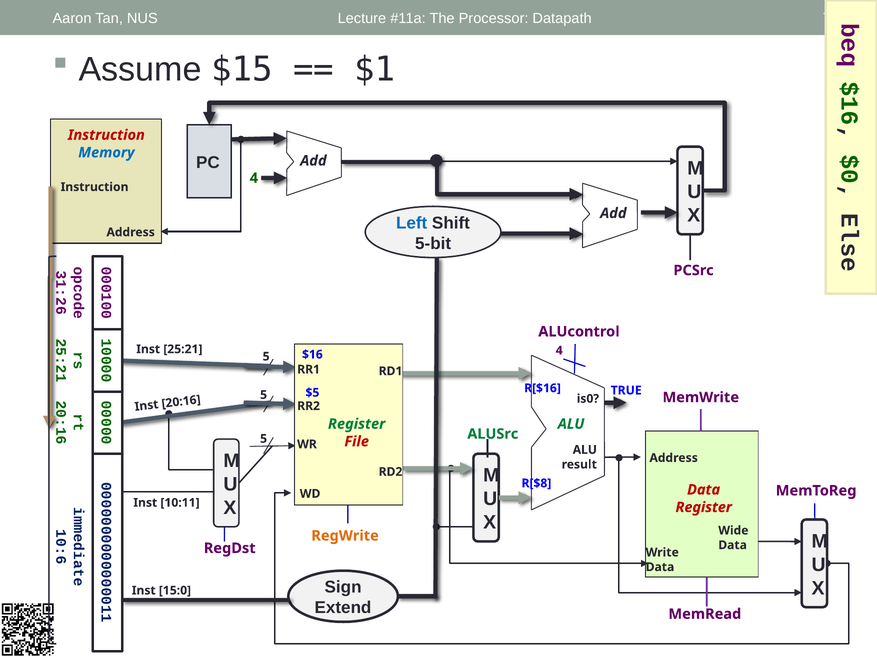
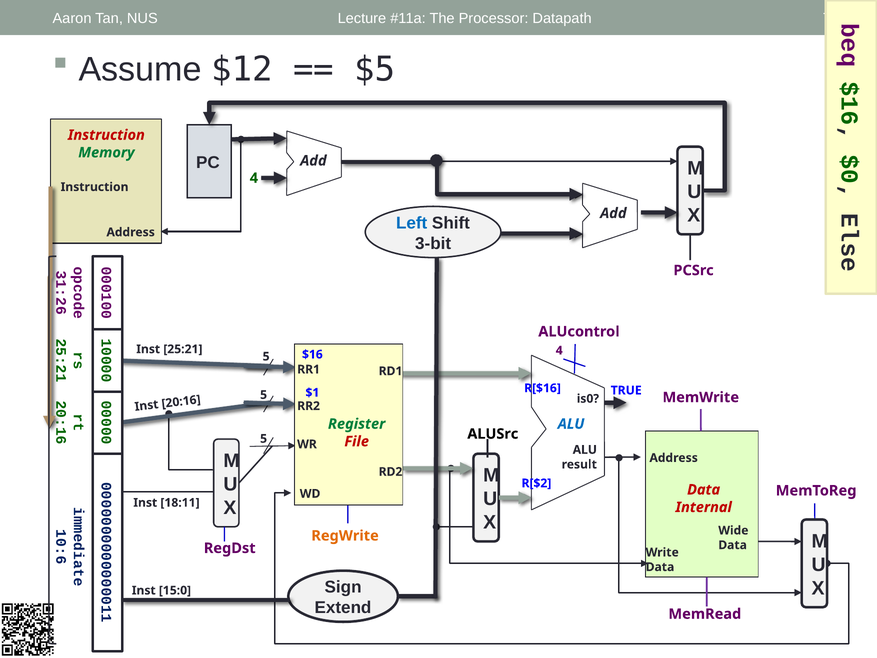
$15: $15 -> $12 (242, 70)
$1: $1 -> $5 (375, 70)
Memory colour: blue -> green (106, 152)
5-bit: 5-bit -> 3-bit (433, 243)
$5: $5 -> $1 (312, 393)
ALU colour: green -> blue (571, 424)
ALUSrc colour: green -> black (493, 434)
R[$8: R[$8 -> R[$2 (536, 483)
10:11: 10:11 -> 18:11 (180, 503)
Register: Register -> Internal (704, 507)
